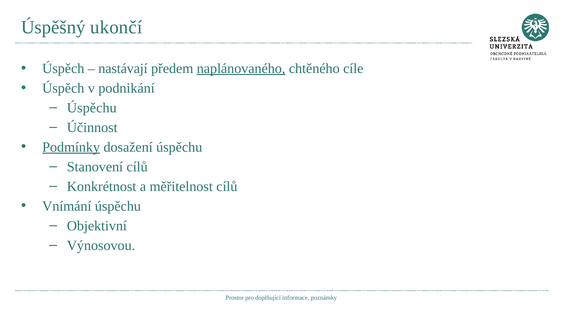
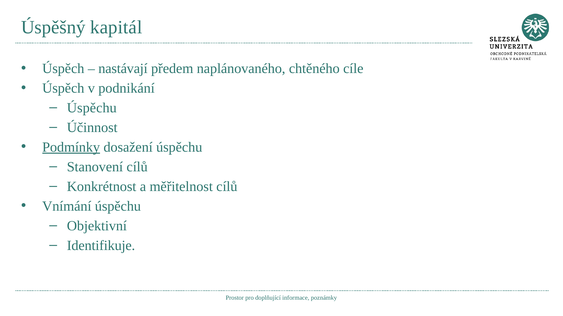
ukončí: ukončí -> kapitál (116, 27)
naplánovaného underline: present -> none (241, 69)
Výnosovou: Výnosovou -> Identifikuje (101, 246)
